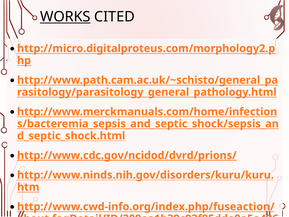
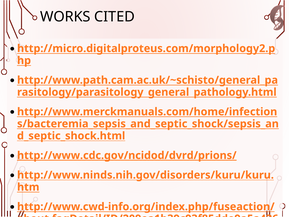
WORKS underline: present -> none (65, 17)
